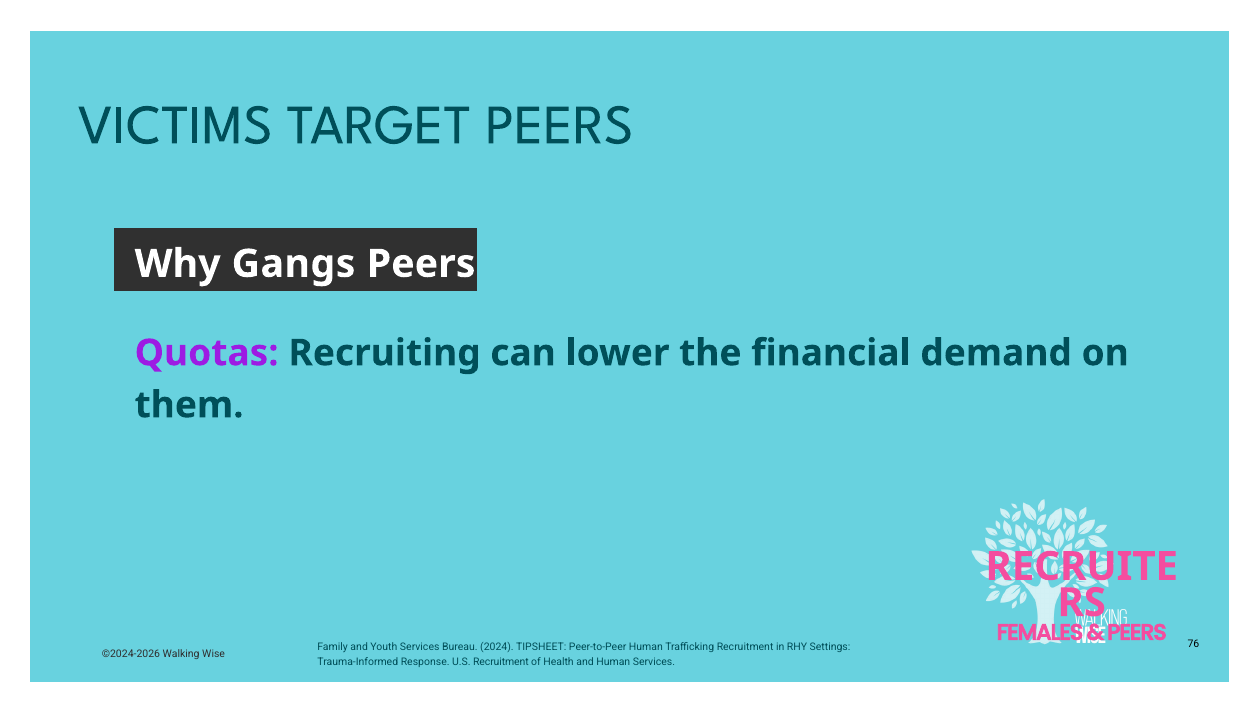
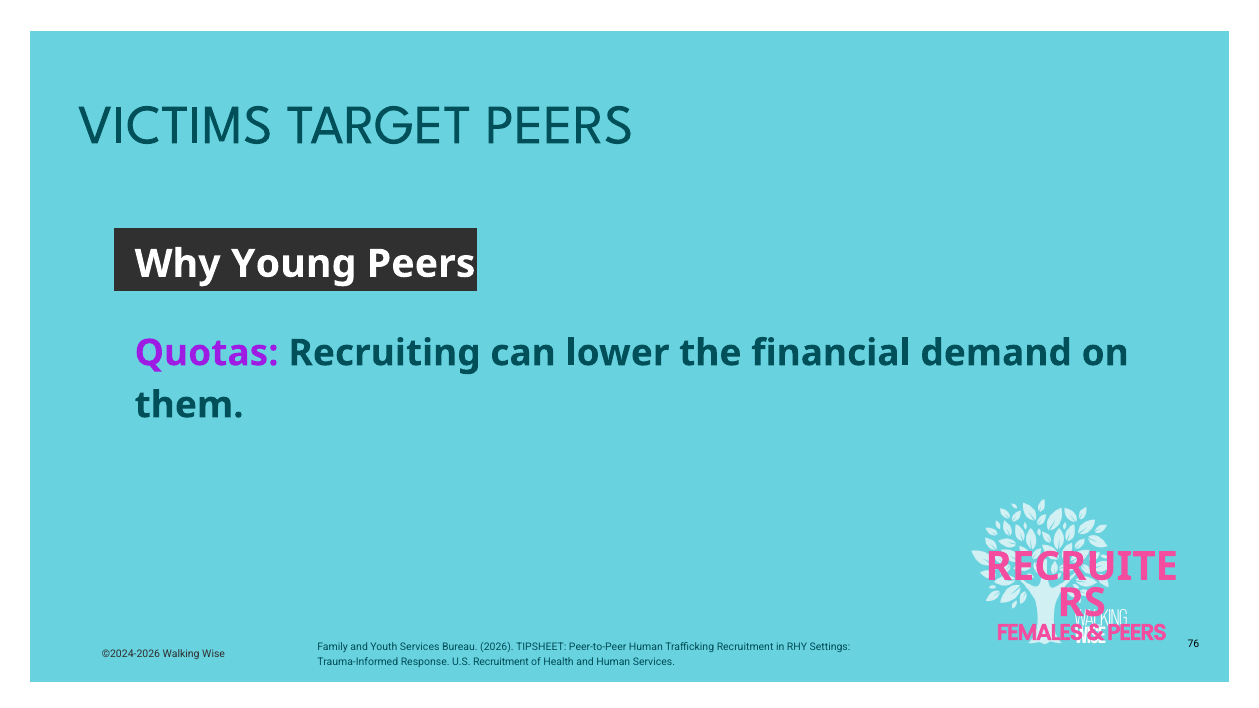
Gangs: Gangs -> Young (294, 264)
2024: 2024 -> 2026 (497, 647)
